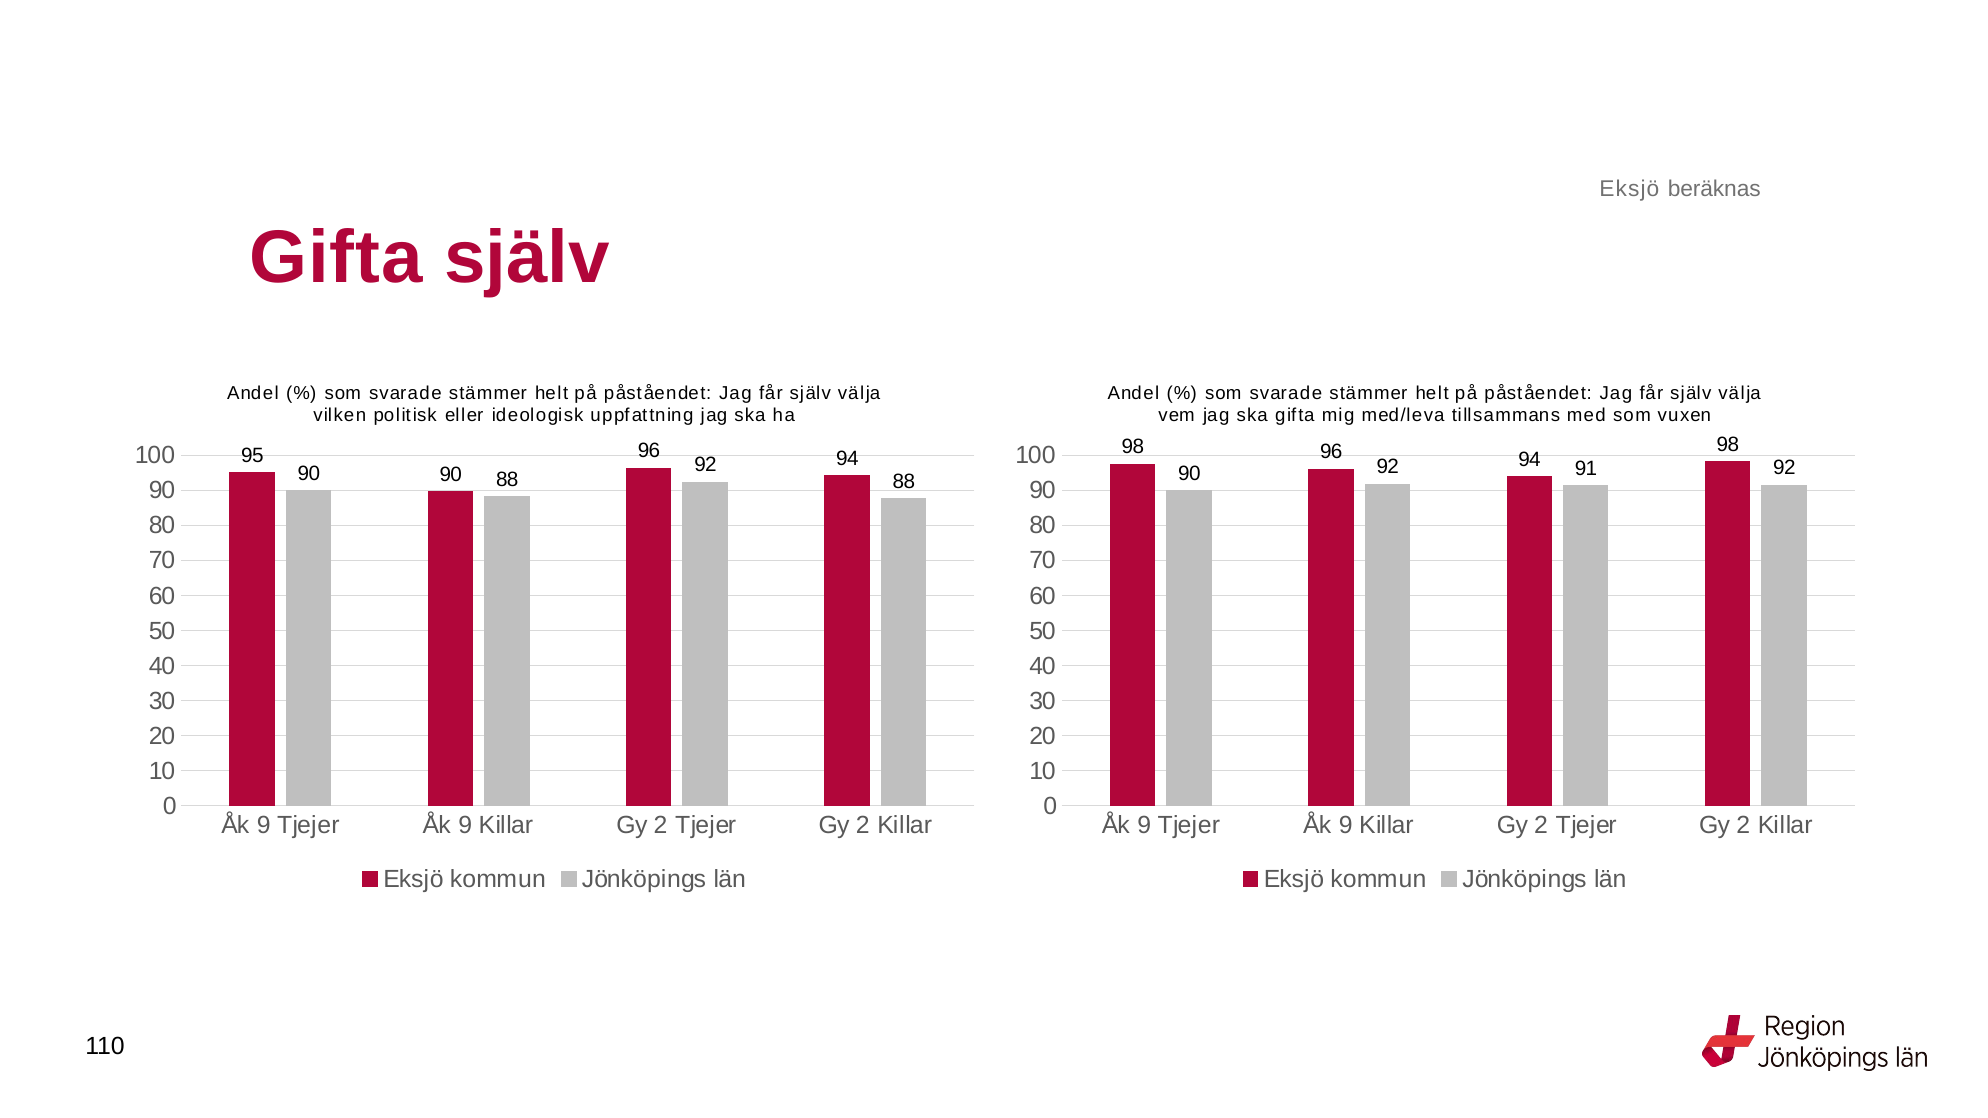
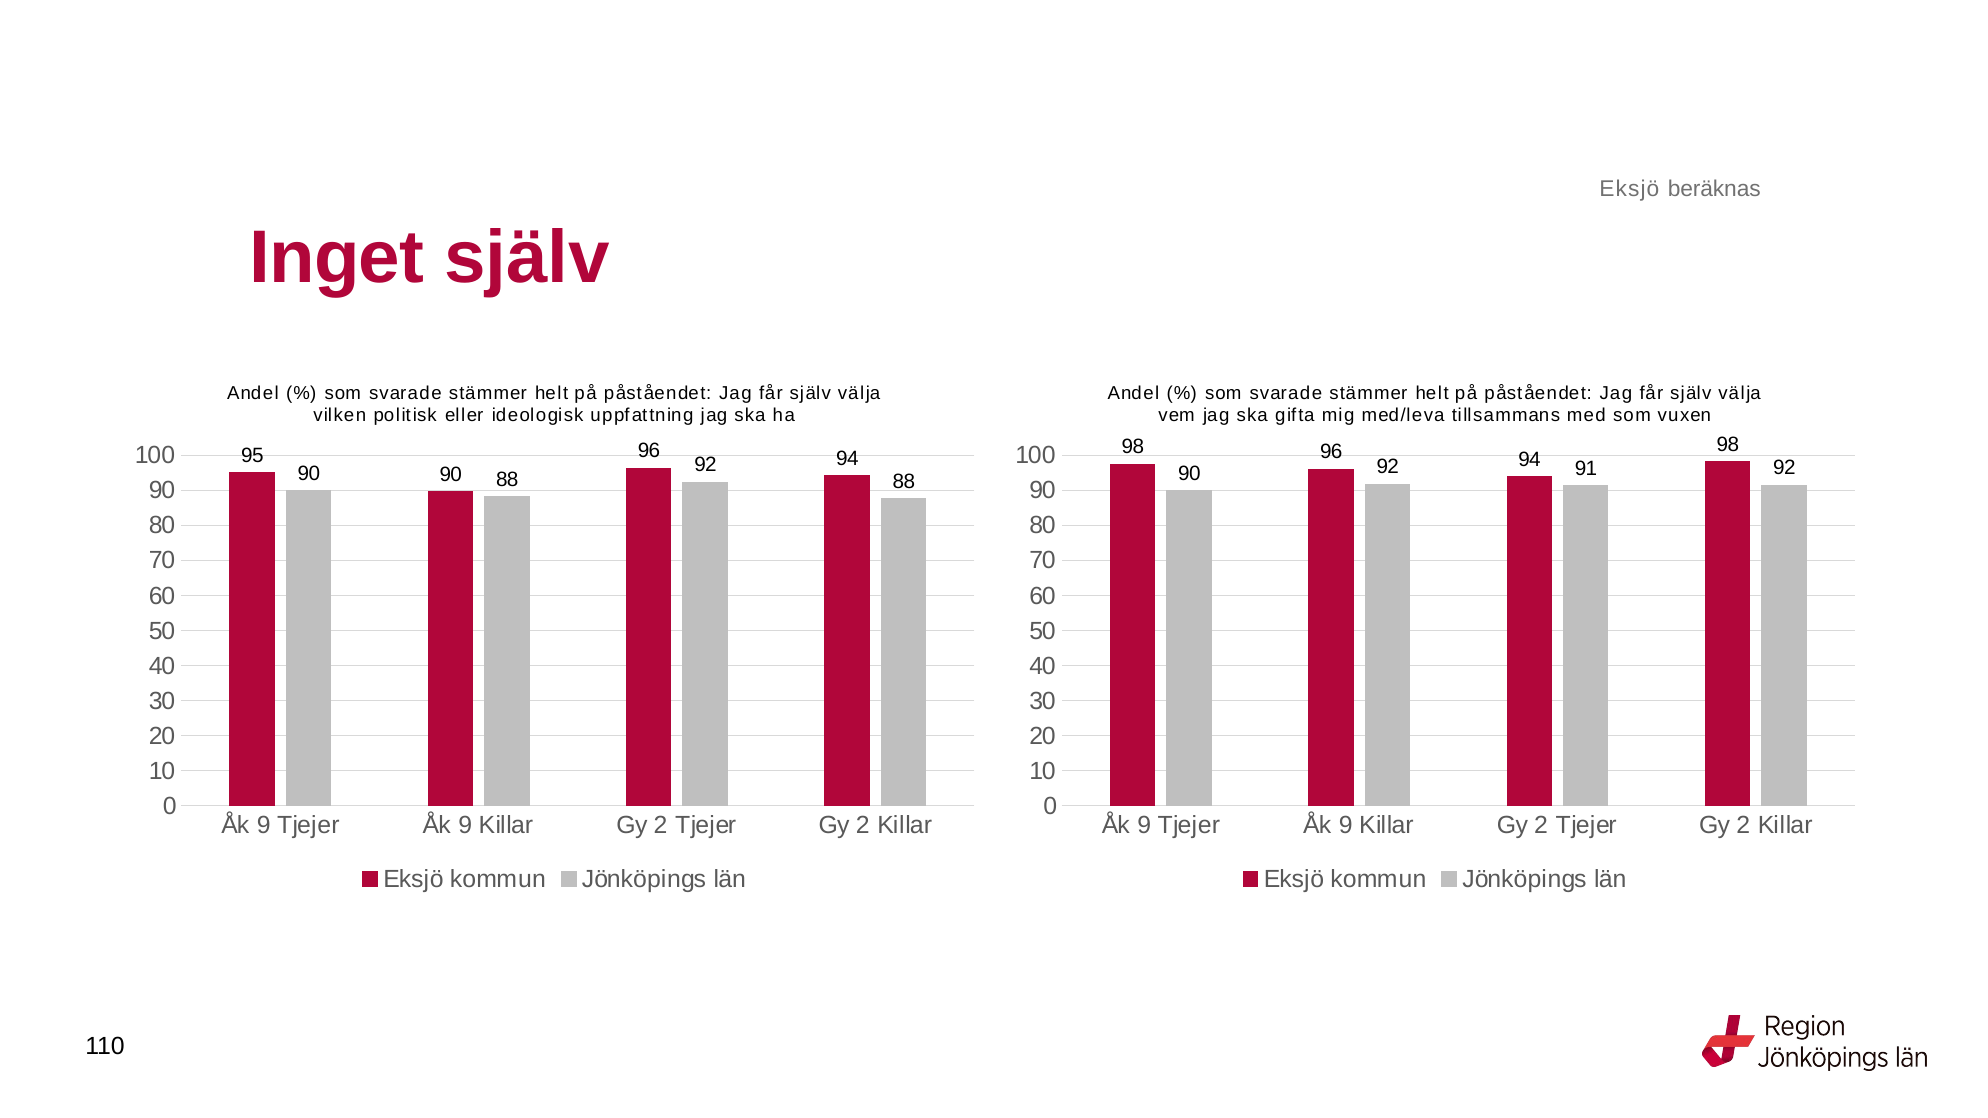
Gifta: Gifta -> Inget (337, 258)
